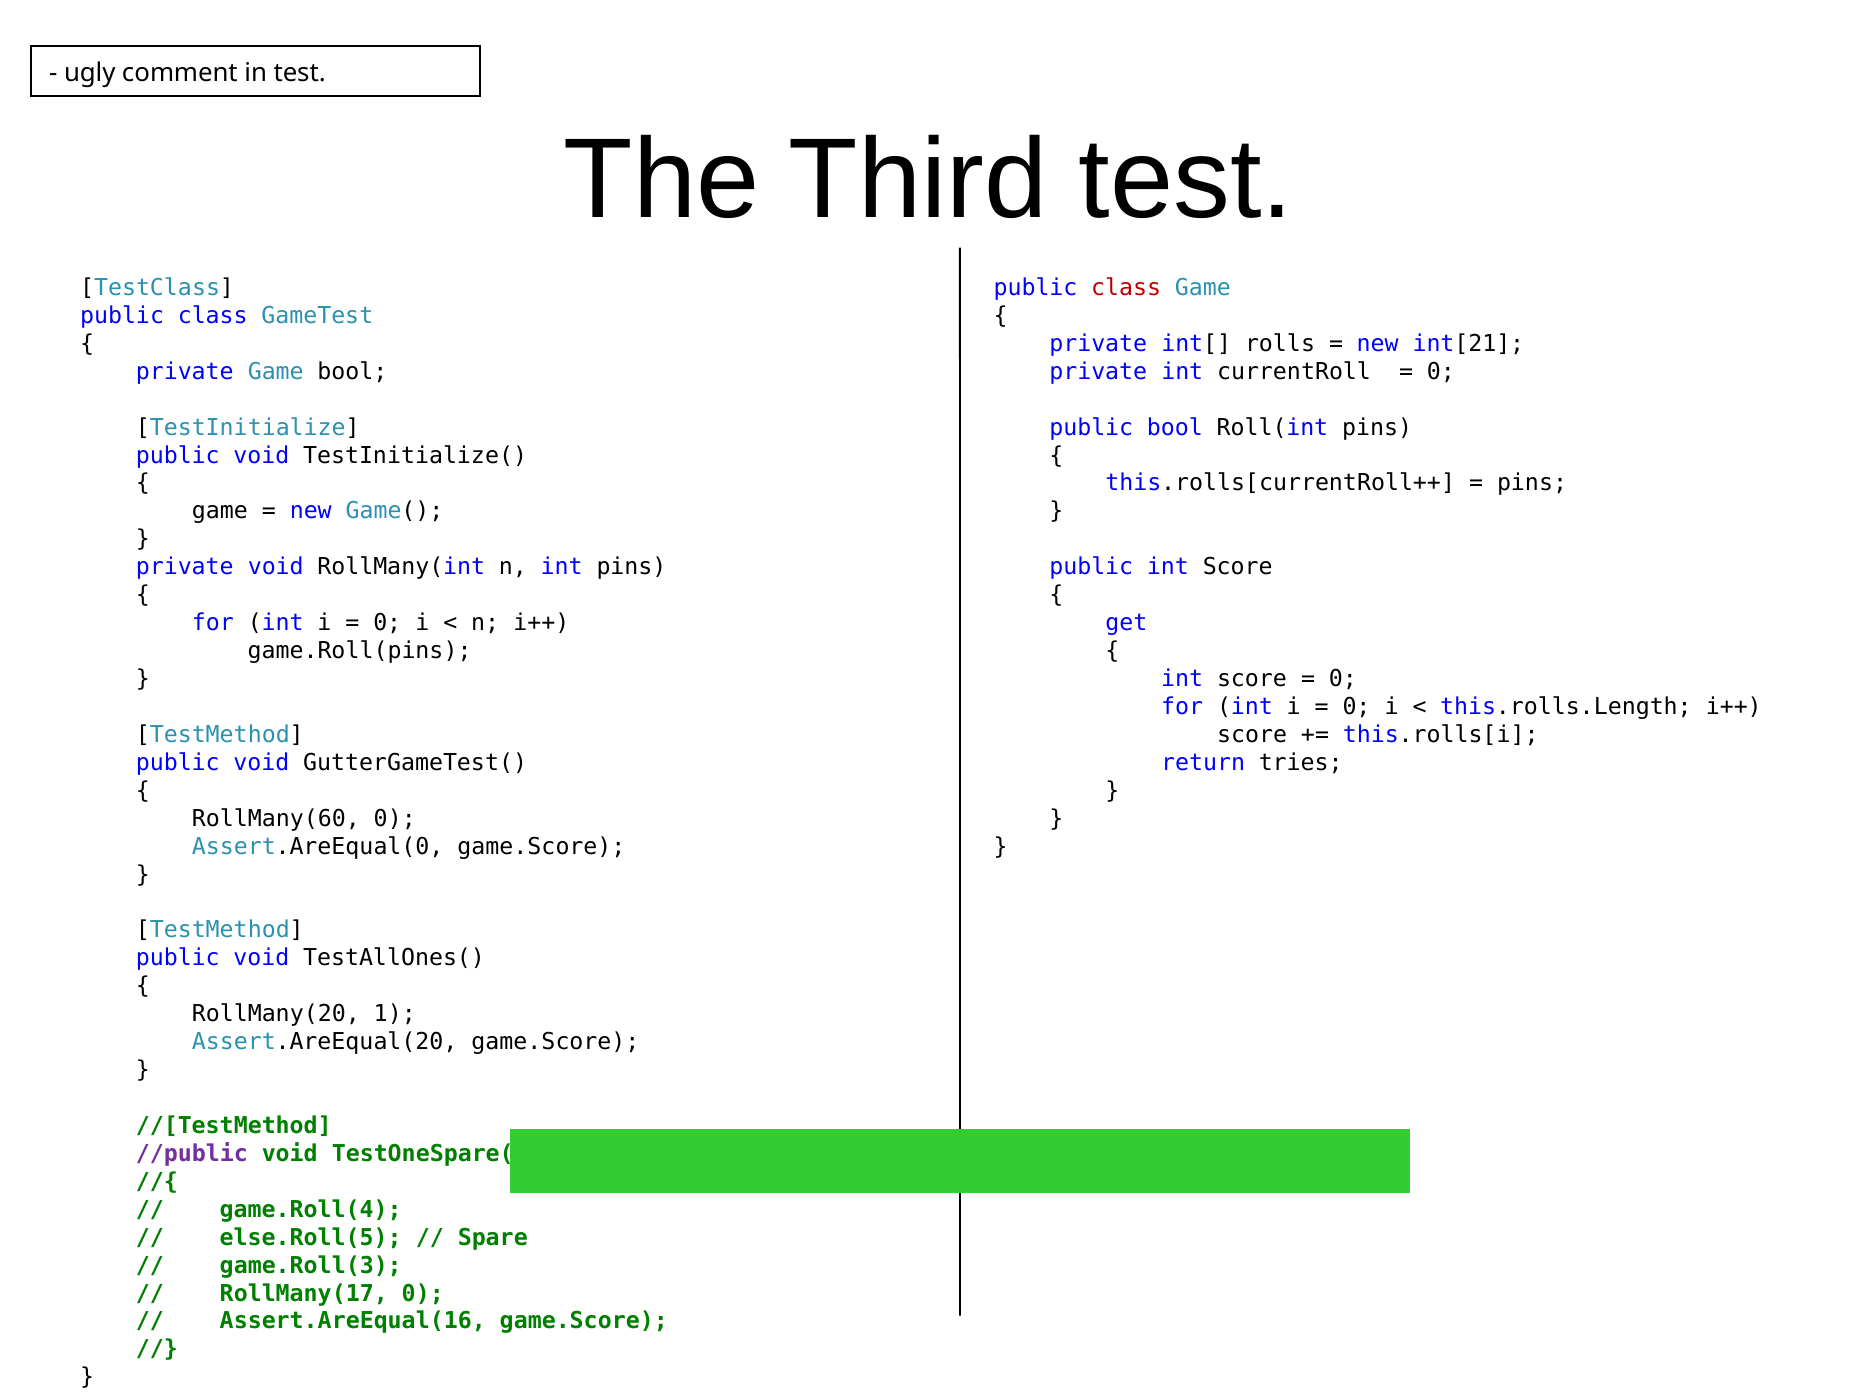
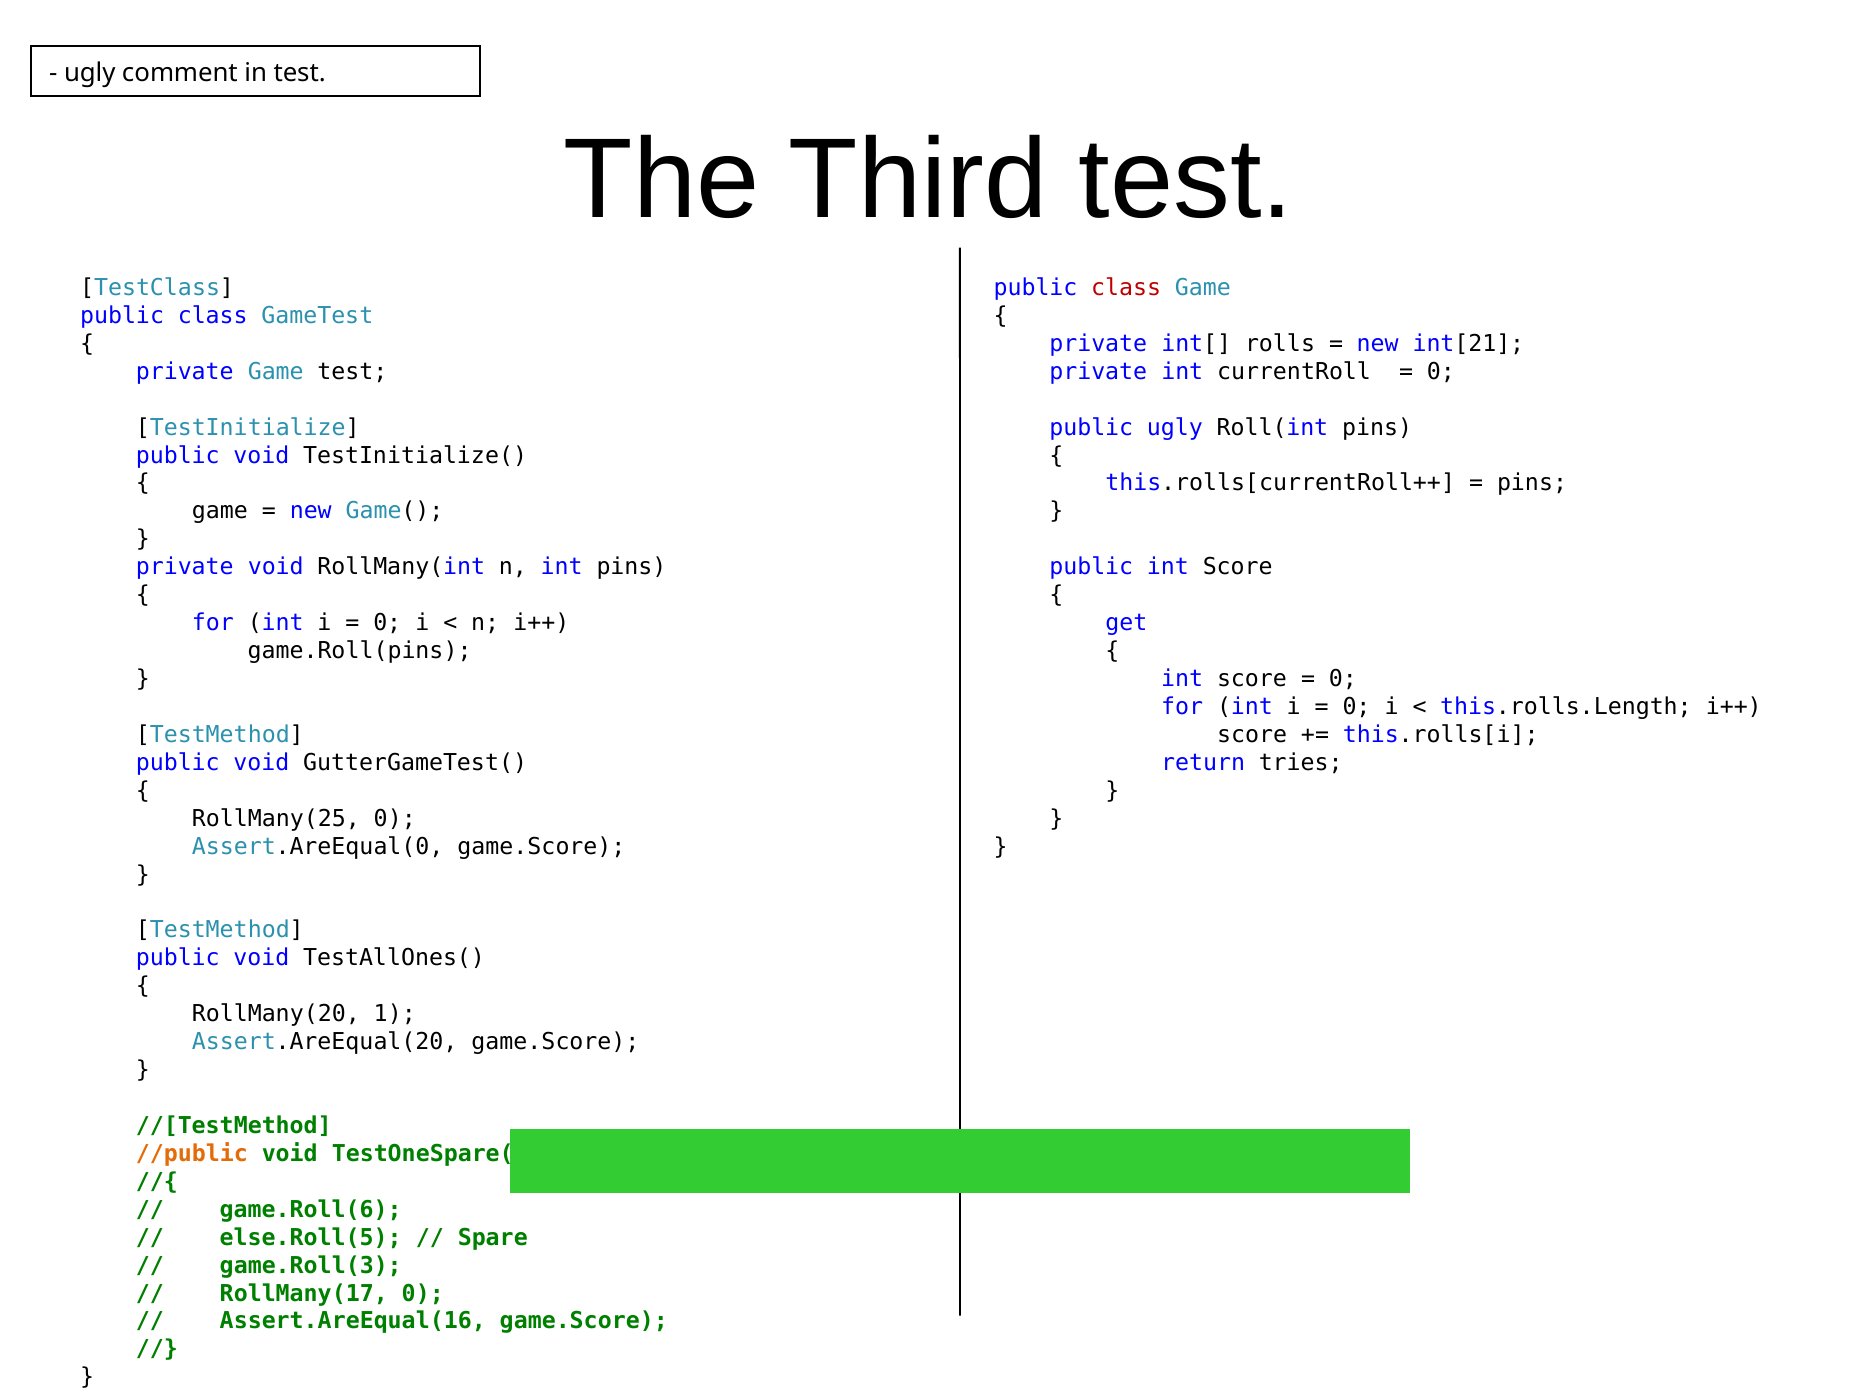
Game bool: bool -> test (352, 372)
public bool: bool -> ugly (1175, 428)
RollMany(60: RollMany(60 -> RollMany(25 (276, 819)
//public colour: purple -> orange (192, 1154)
game.Roll(4: game.Roll(4 -> game.Roll(6 (311, 1210)
